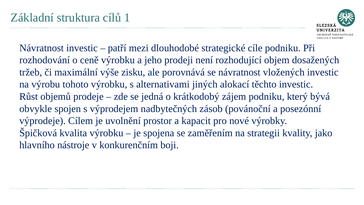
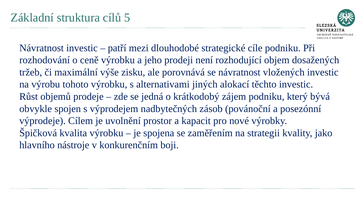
1: 1 -> 5 (127, 18)
